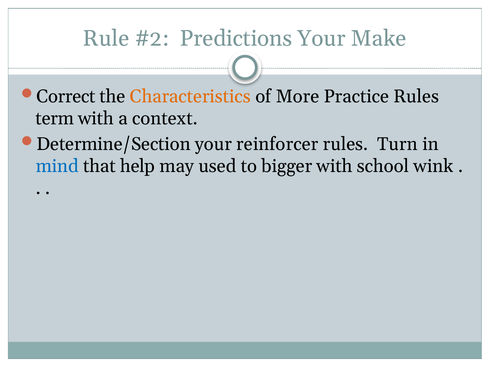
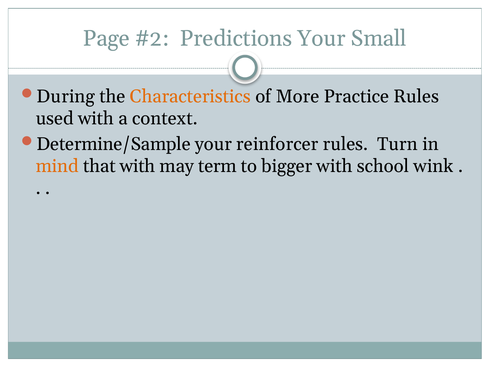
Rule: Rule -> Page (106, 39)
Make: Make -> Small (379, 39)
Correct: Correct -> During (66, 97)
term: term -> used (55, 119)
Determine/Section: Determine/Section -> Determine/Sample (114, 144)
mind colour: blue -> orange (57, 166)
that help: help -> with (138, 166)
used: used -> term (217, 166)
